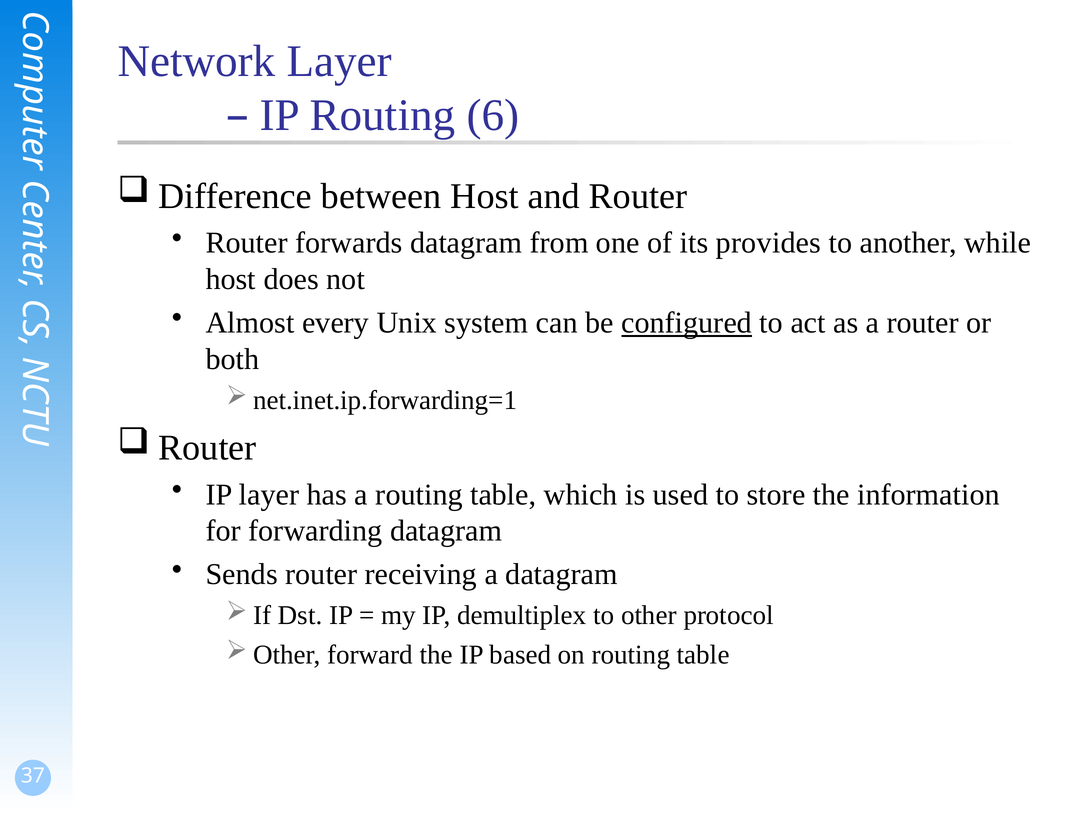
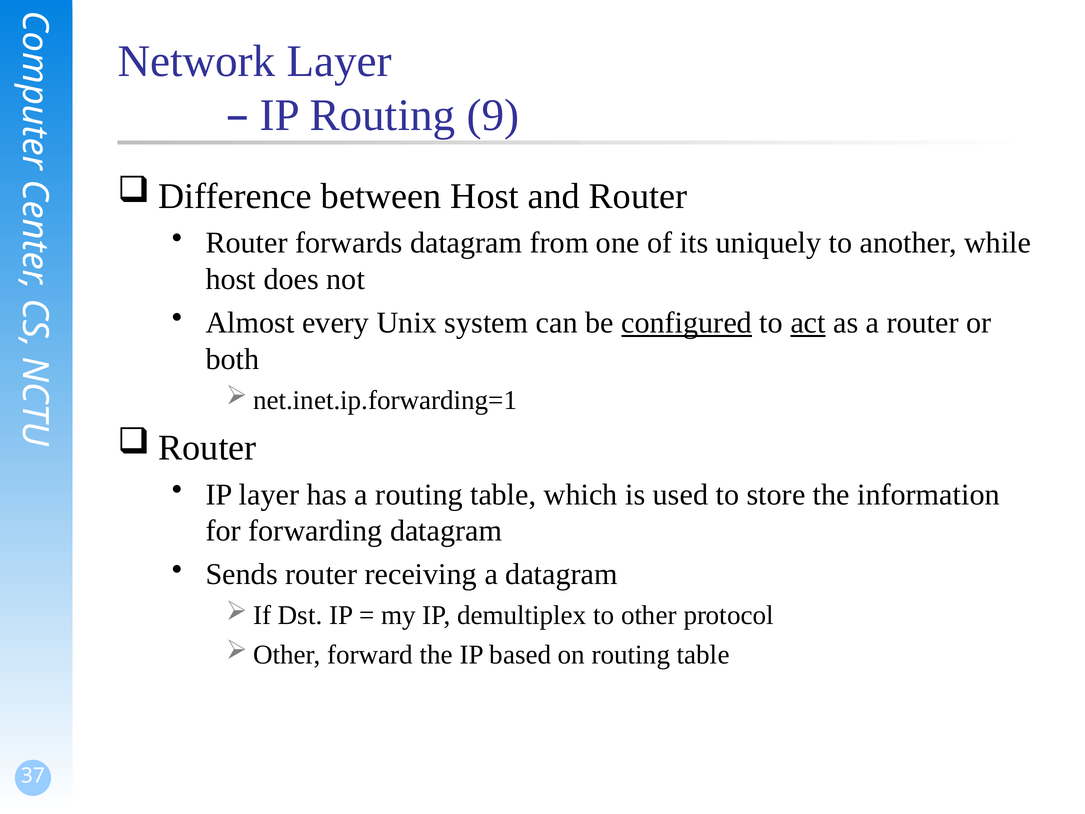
6: 6 -> 9 (493, 115)
provides: provides -> uniquely (769, 243)
act underline: none -> present (808, 323)
